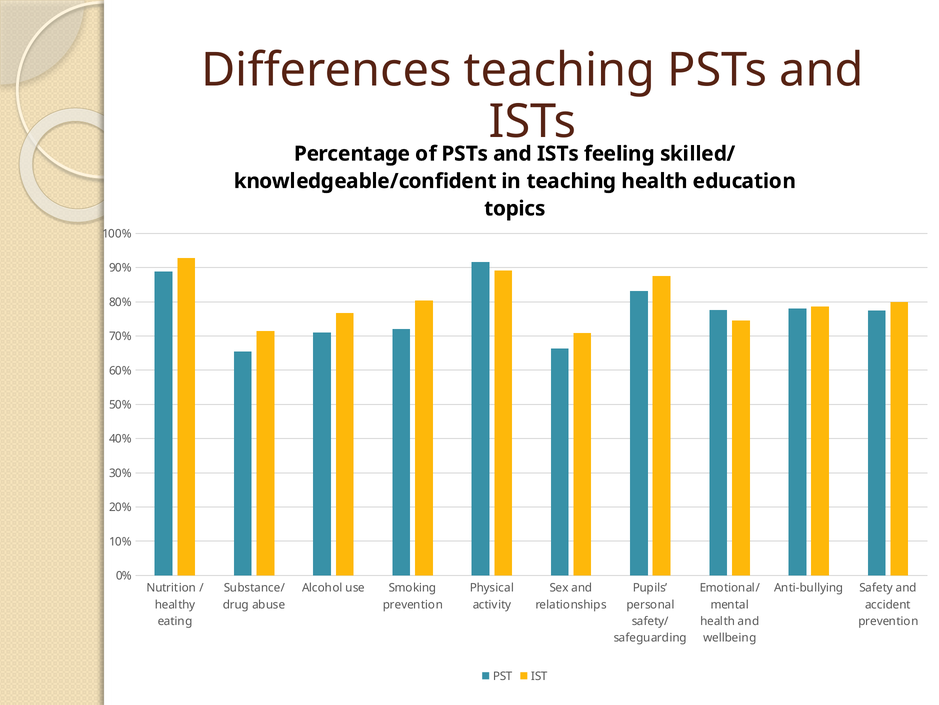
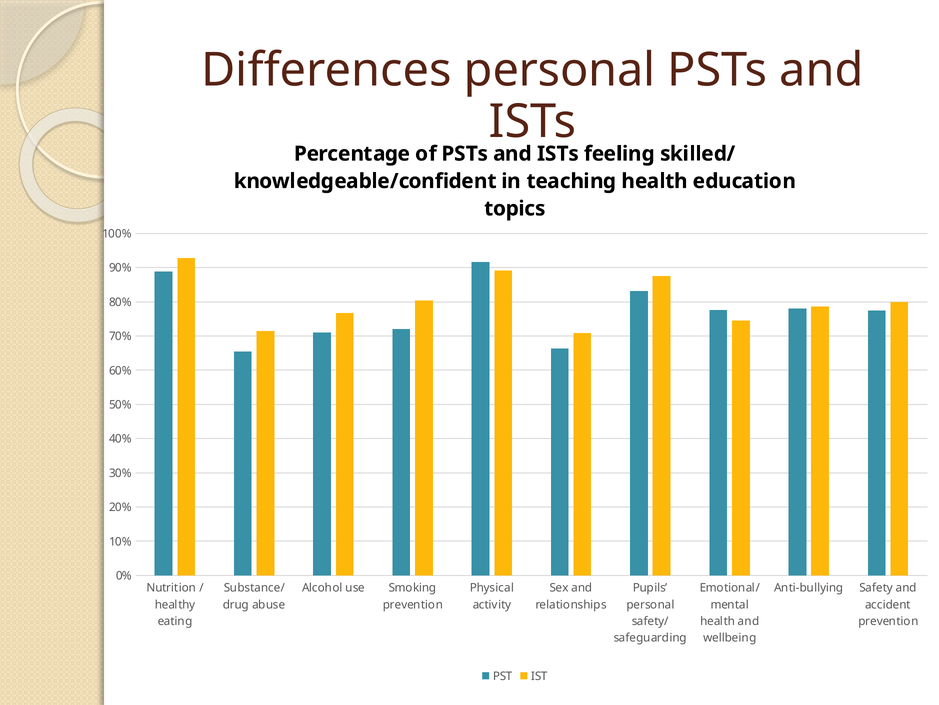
Differences teaching: teaching -> personal (560, 70)
